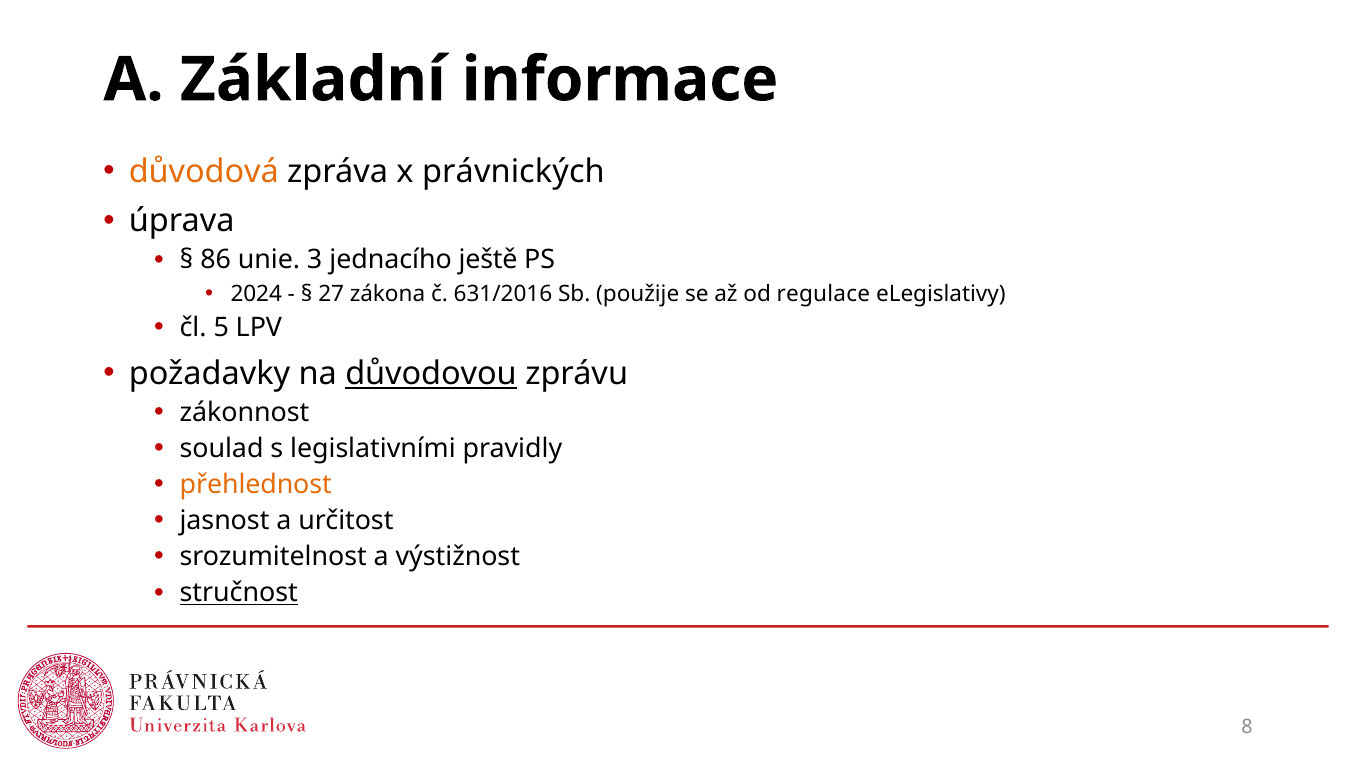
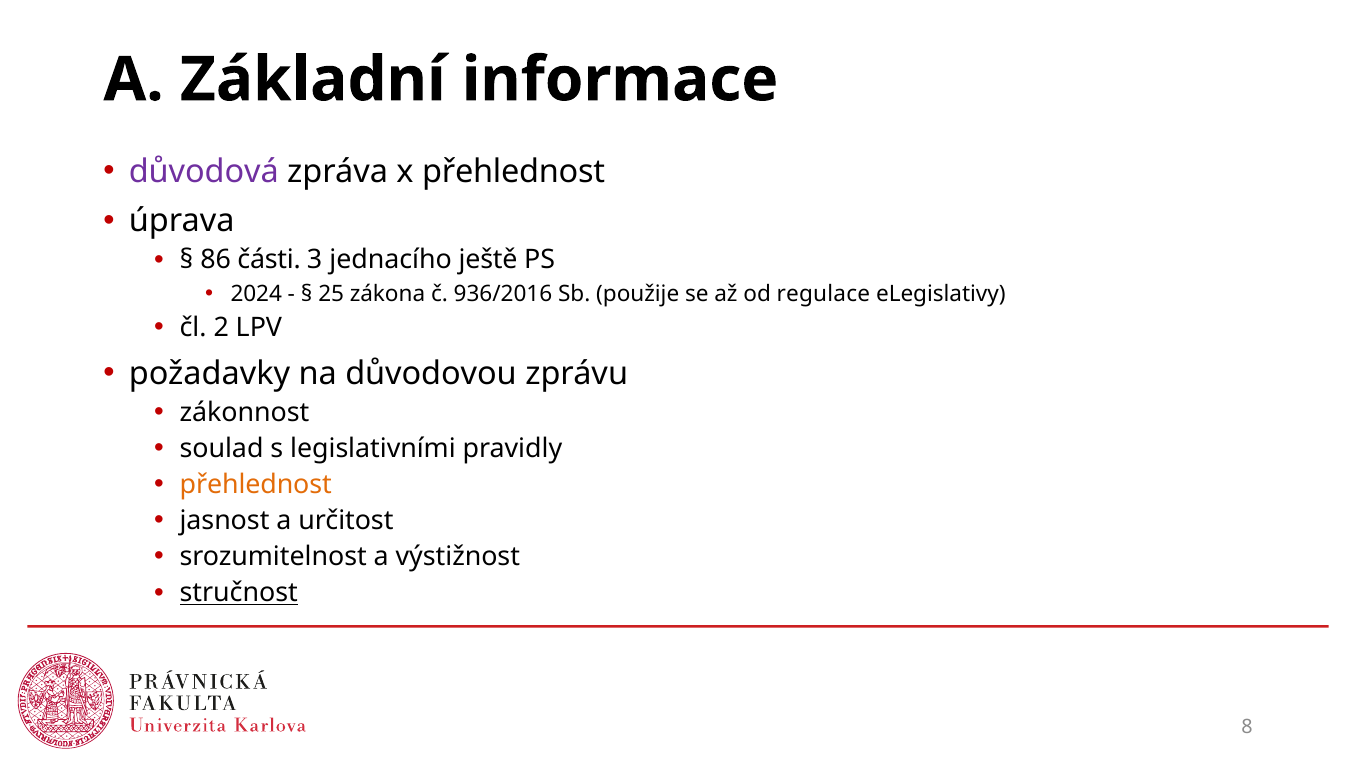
důvodová colour: orange -> purple (204, 172)
x právnických: právnických -> přehlednost (514, 172)
unie: unie -> části (269, 260)
27: 27 -> 25 (331, 294)
631/2016: 631/2016 -> 936/2016 (503, 294)
5: 5 -> 2 (221, 327)
důvodovou underline: present -> none (431, 374)
